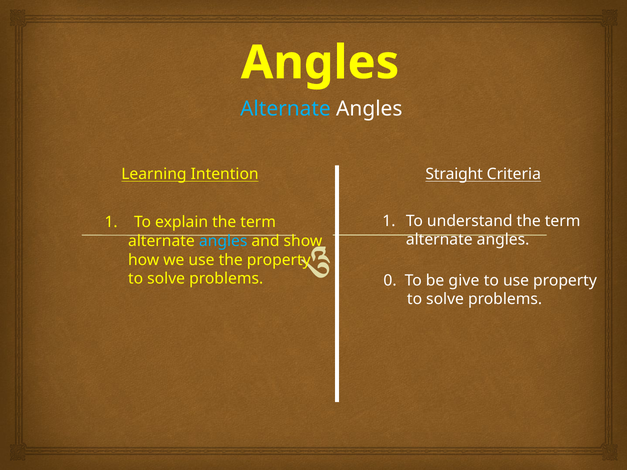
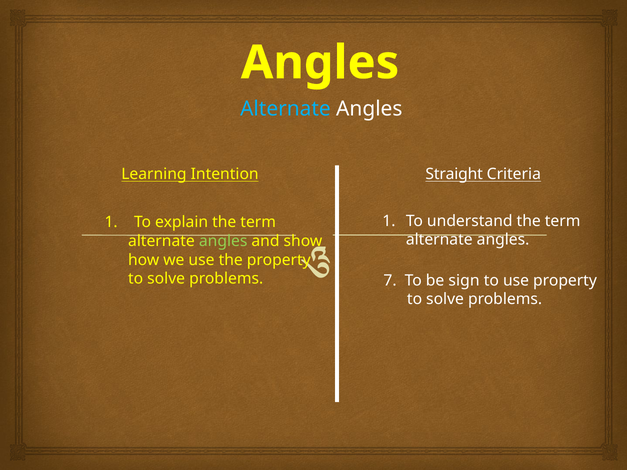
angles colour: light blue -> light green (223, 241)
0: 0 -> 7 (390, 281)
give: give -> sign (464, 281)
